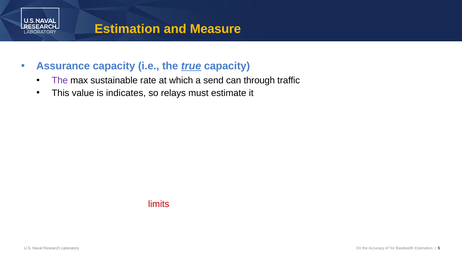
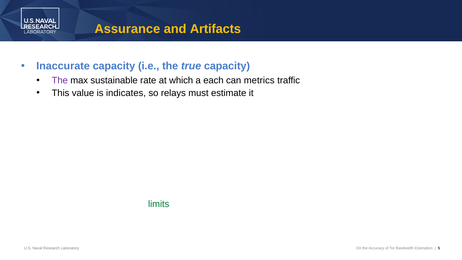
Estimation: Estimation -> Assurance (127, 29)
Measure: Measure -> Artifacts (215, 29)
Assurance: Assurance -> Inaccurate (63, 66)
true underline: present -> none (191, 66)
a send: send -> each (213, 81)
can through: through -> metrics (259, 81)
limits colour: red -> green (159, 204)
